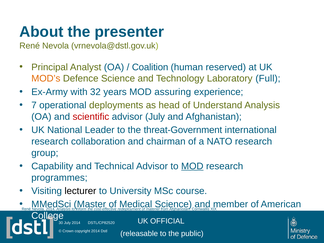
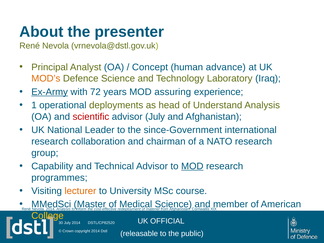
Coalition: Coalition -> Concept (150, 67)
reserved: reserved -> advance (226, 67)
Full: Full -> Iraq (268, 79)
Ex-Army underline: none -> present (50, 92)
32: 32 -> 72 (95, 92)
7: 7 -> 1 (34, 105)
threat-Government: threat-Government -> since-Government (183, 130)
lecturer colour: black -> orange (80, 191)
College colour: white -> yellow (48, 216)
